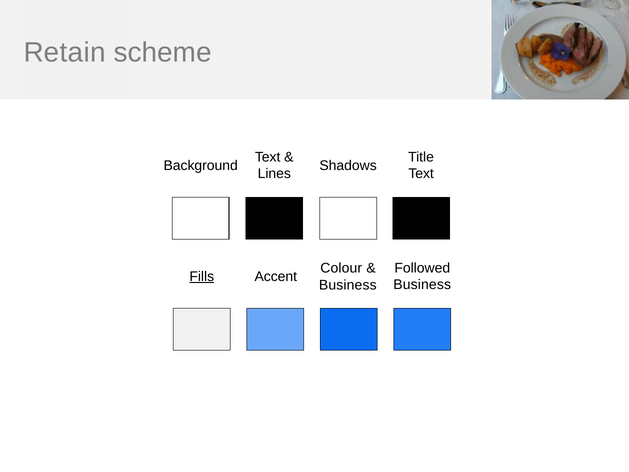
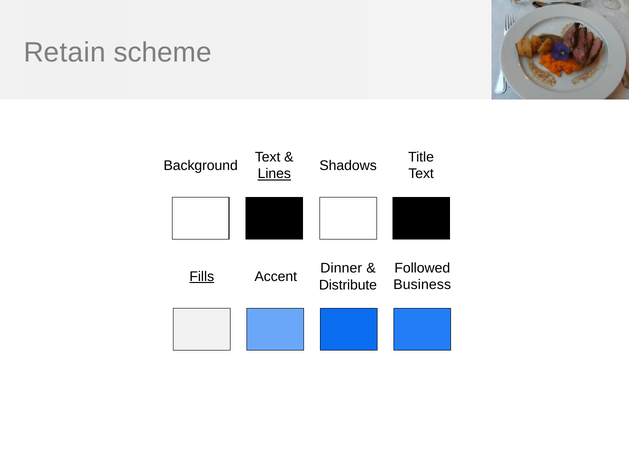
Lines underline: none -> present (274, 174)
Colour: Colour -> Dinner (341, 268)
Business: Business -> Distribute (348, 285)
